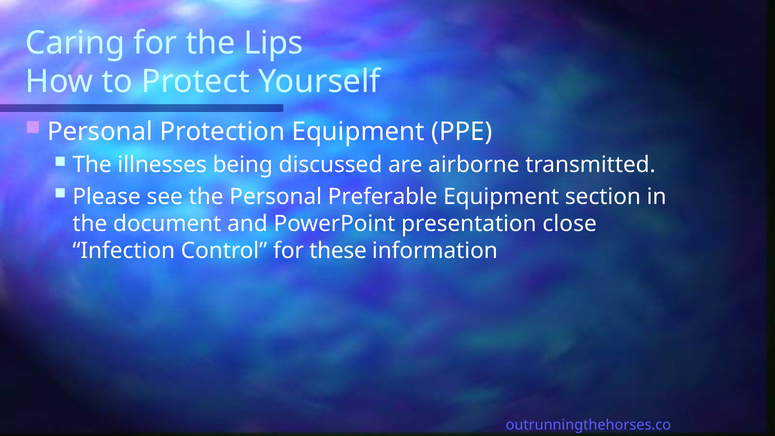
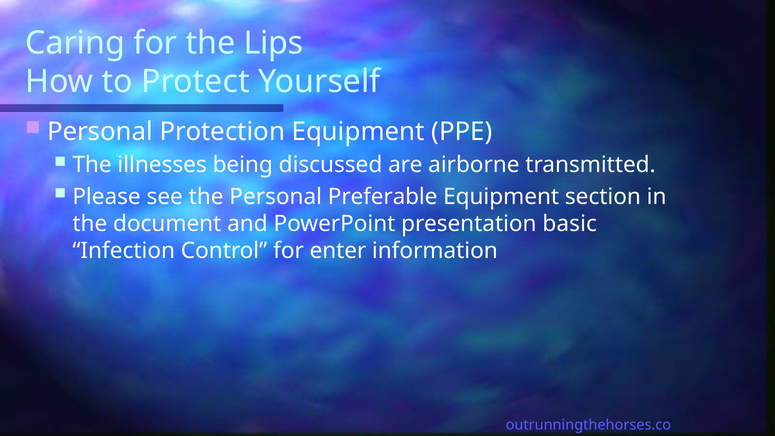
close: close -> basic (570, 224)
these: these -> enter (338, 251)
